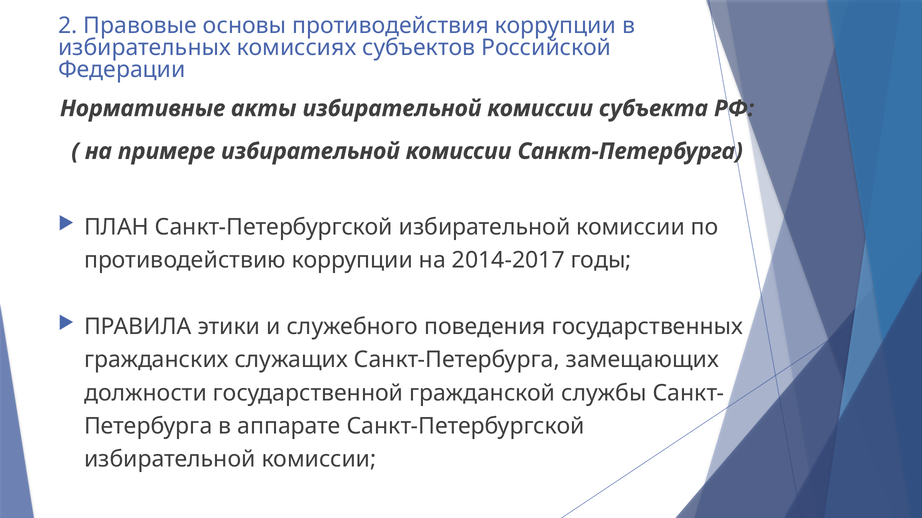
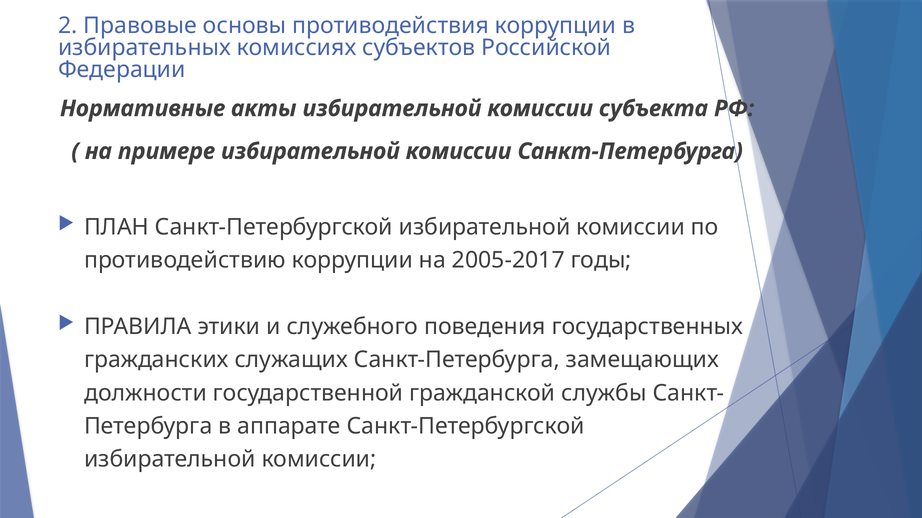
2014-2017: 2014-2017 -> 2005-2017 (508, 261)
